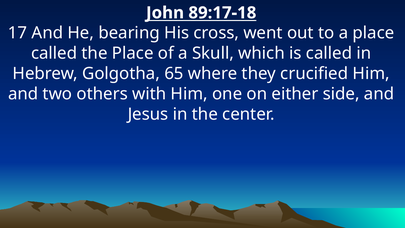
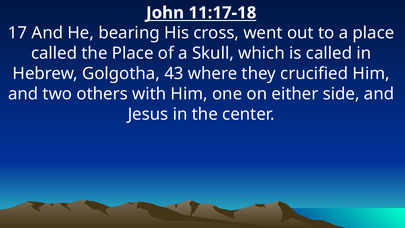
89:17-18: 89:17-18 -> 11:17-18 (222, 13)
65: 65 -> 43 (174, 74)
